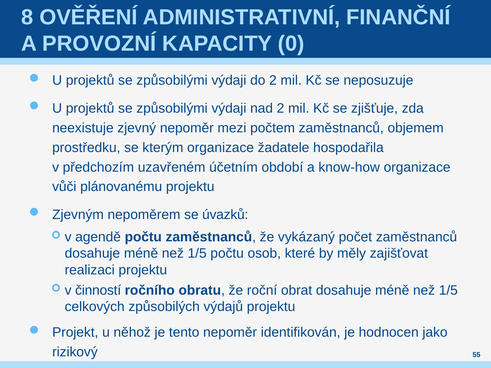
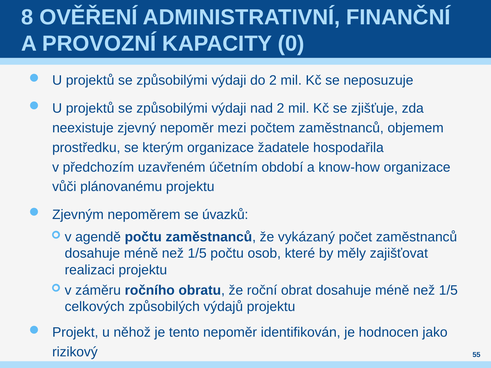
činností: činností -> záměru (98, 291)
